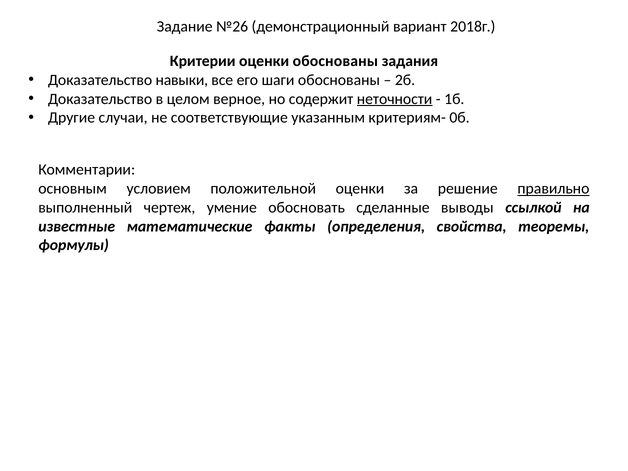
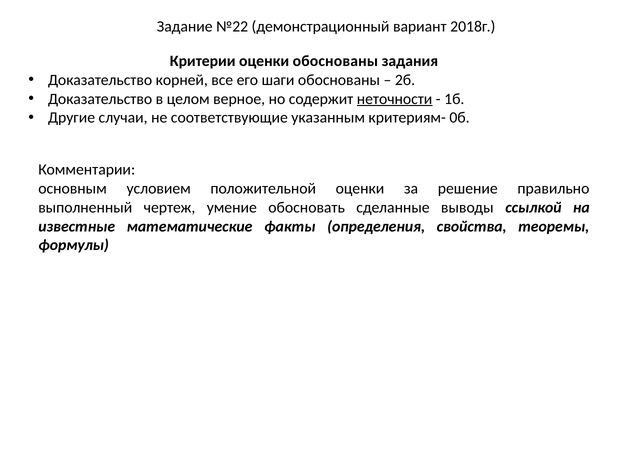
№26: №26 -> №22 (232, 27)
навыки: навыки -> корней (182, 80)
правильно underline: present -> none (553, 189)
